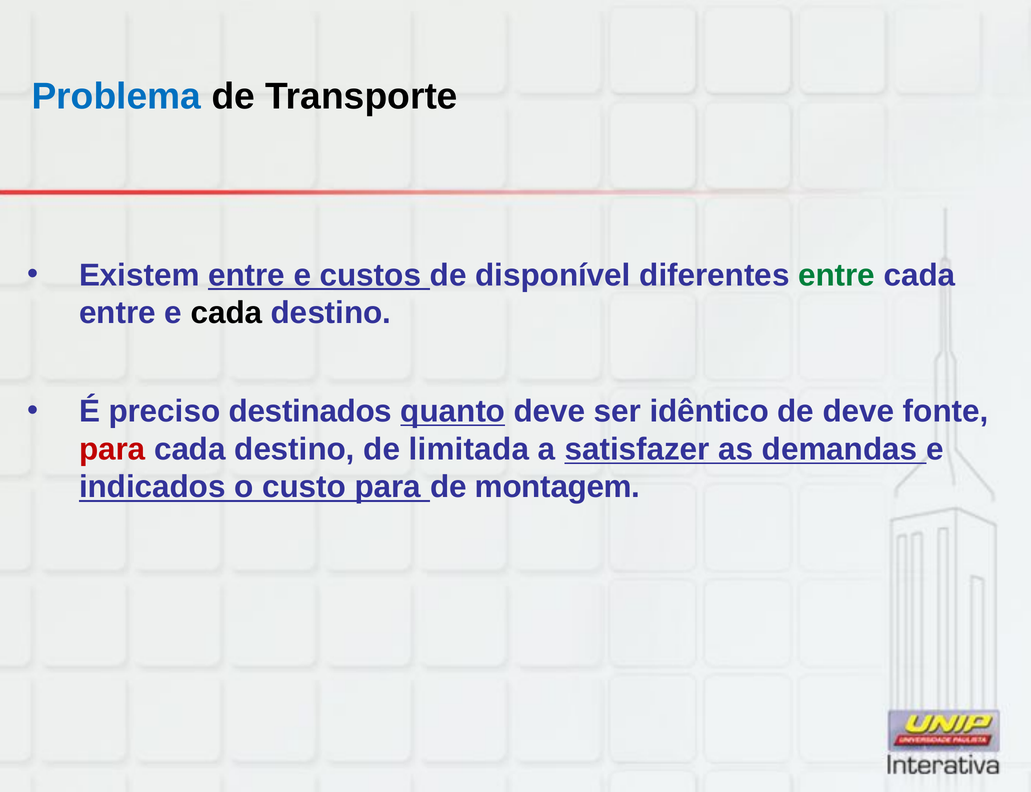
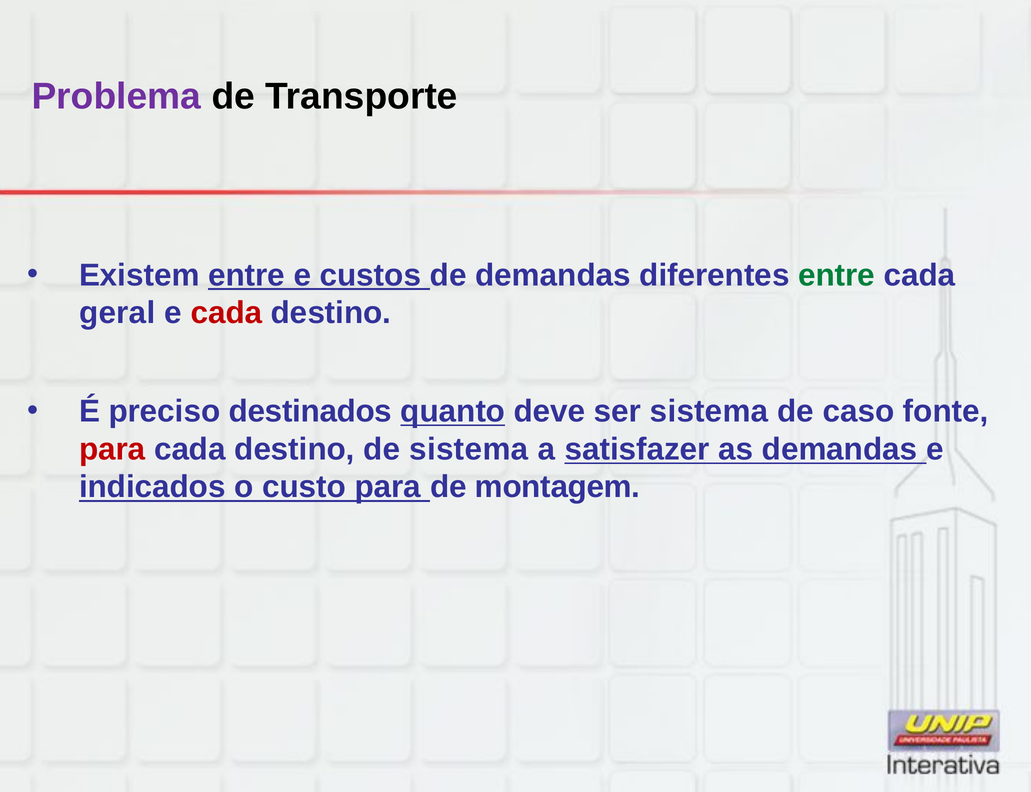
Problema colour: blue -> purple (116, 97)
de disponível: disponível -> demandas (553, 275)
entre: entre -> geral (117, 313)
cada colour: black -> red (226, 313)
ser idêntico: idêntico -> sistema (709, 411)
de deve: deve -> caso (858, 411)
de limitada: limitada -> sistema (469, 449)
